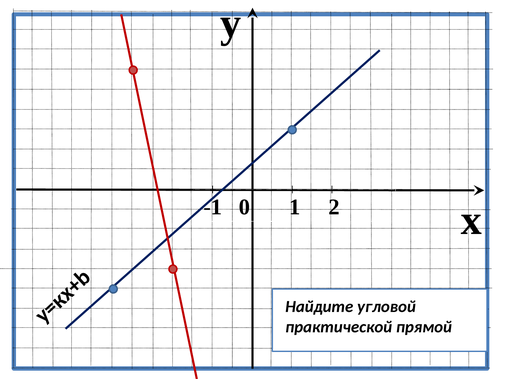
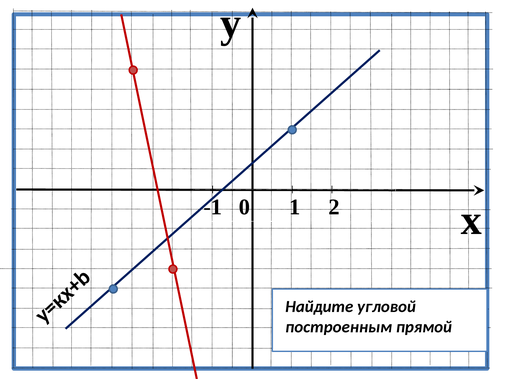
практической: практической -> построенным (339, 327)
